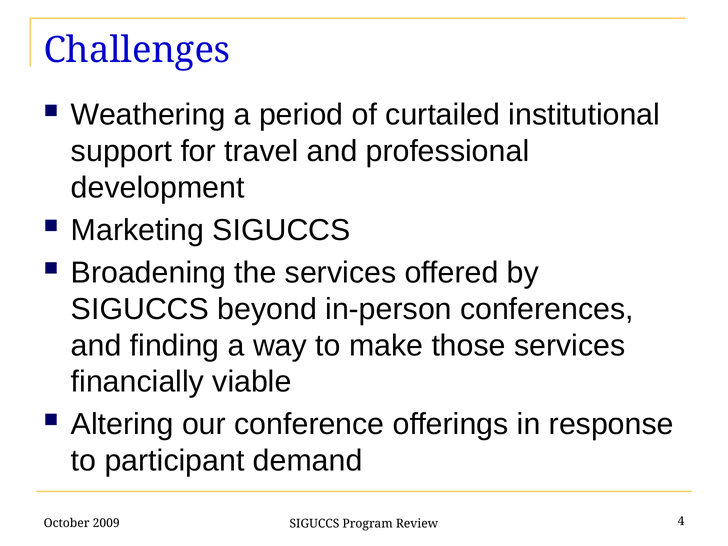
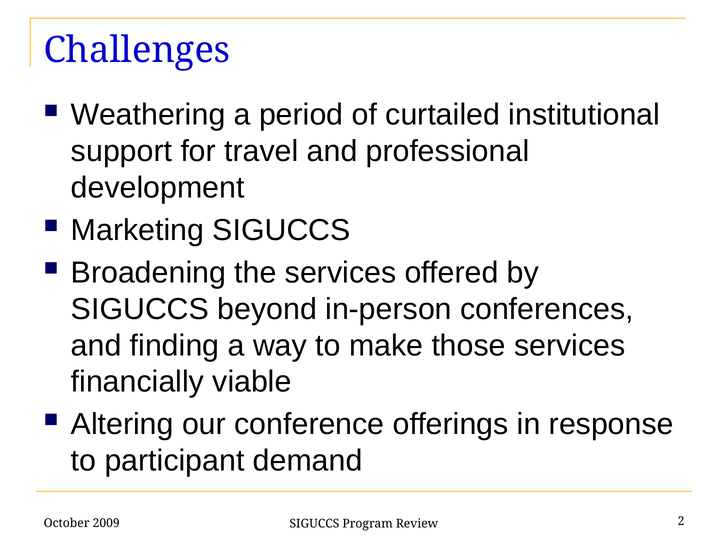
4: 4 -> 2 (681, 521)
